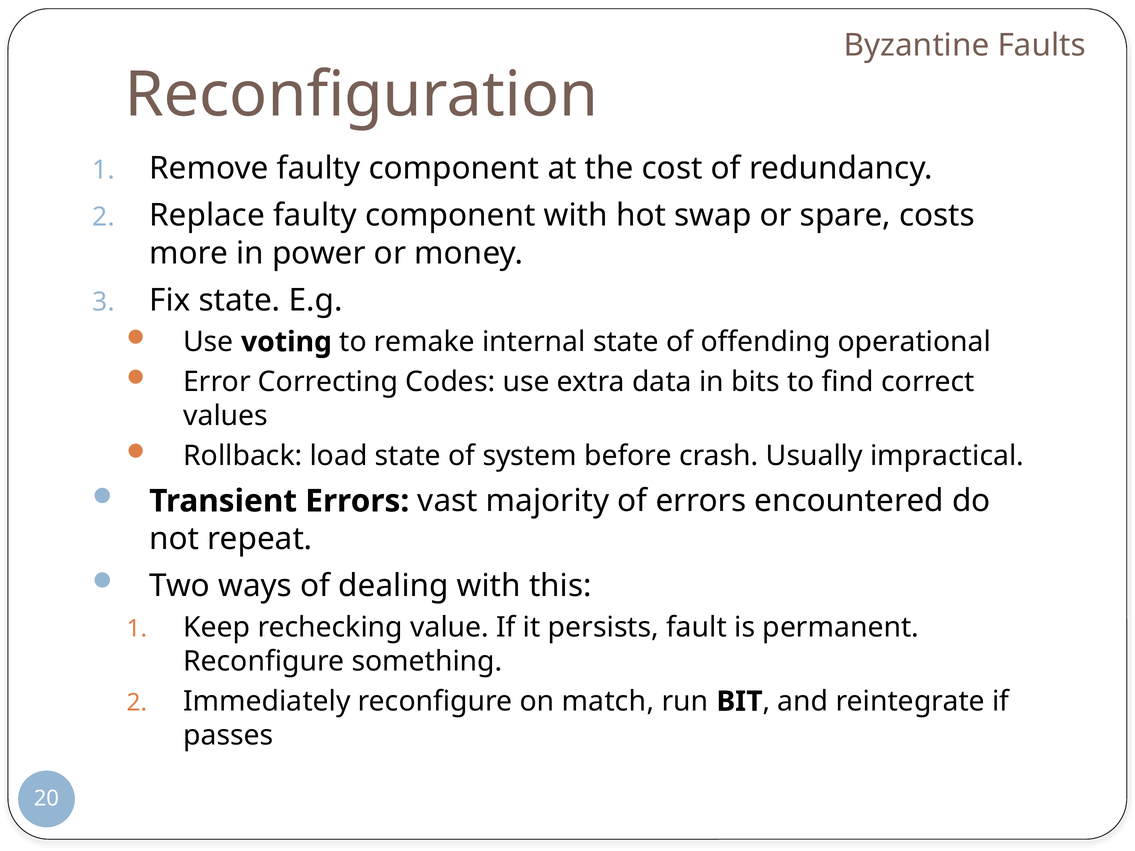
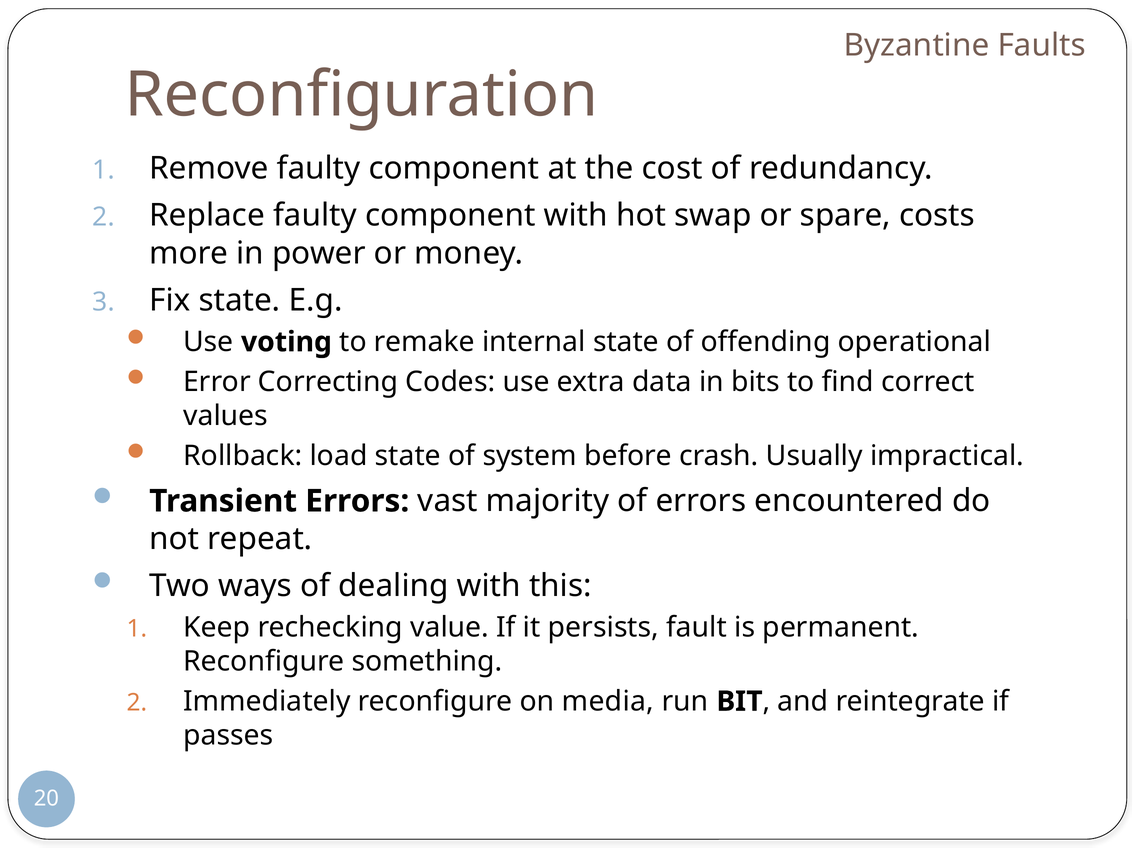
match: match -> media (608, 702)
